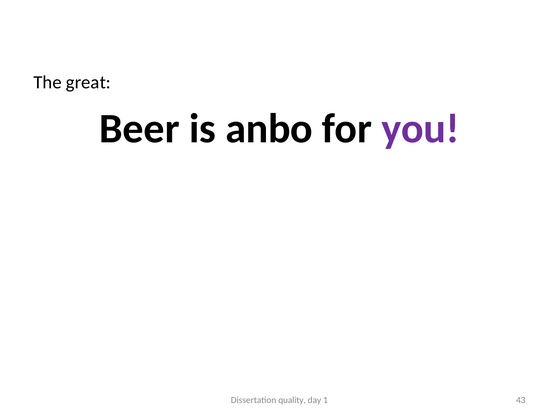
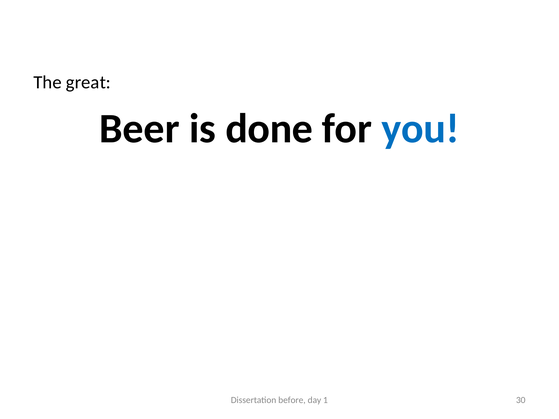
anbo: anbo -> done (269, 129)
you colour: purple -> blue (421, 129)
quality: quality -> before (292, 400)
43: 43 -> 30 (521, 400)
